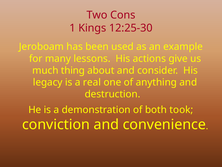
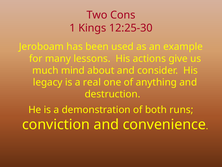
thing: thing -> mind (73, 70)
took: took -> runs (181, 109)
